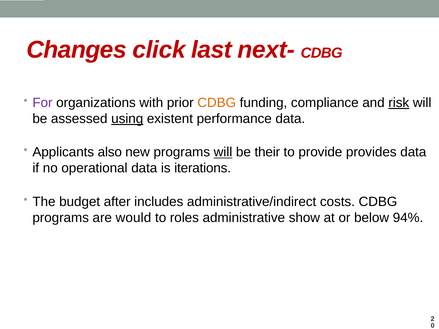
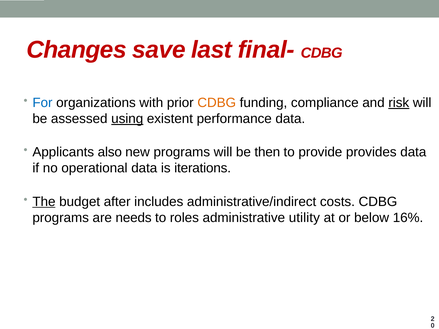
click: click -> save (159, 50)
next-: next- -> final- (266, 50)
For colour: purple -> blue (42, 103)
will underline: present -> none (223, 152)
their: their -> then (267, 152)
The underline: none -> present (44, 202)
would: would -> needs (134, 218)
show: show -> utility (304, 218)
94%: 94% -> 16% (408, 218)
